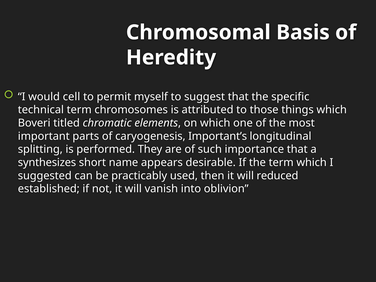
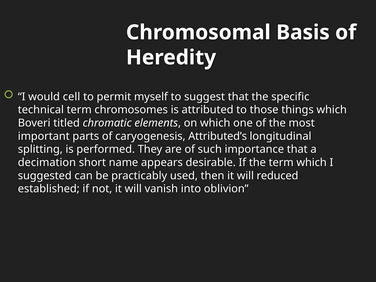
Important’s: Important’s -> Attributed’s (218, 136)
synthesizes: synthesizes -> decimation (47, 162)
